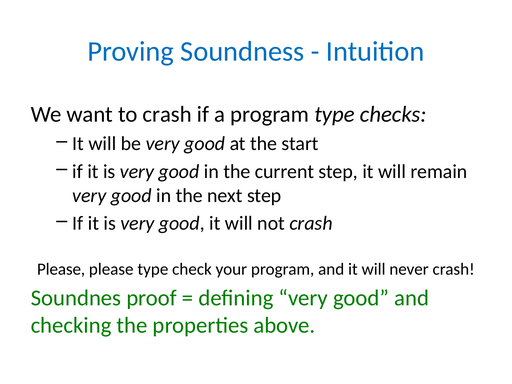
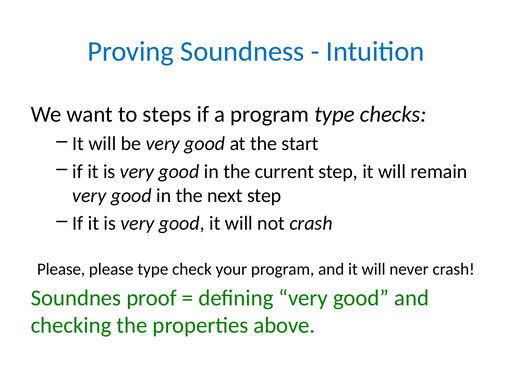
to crash: crash -> steps (167, 114)
